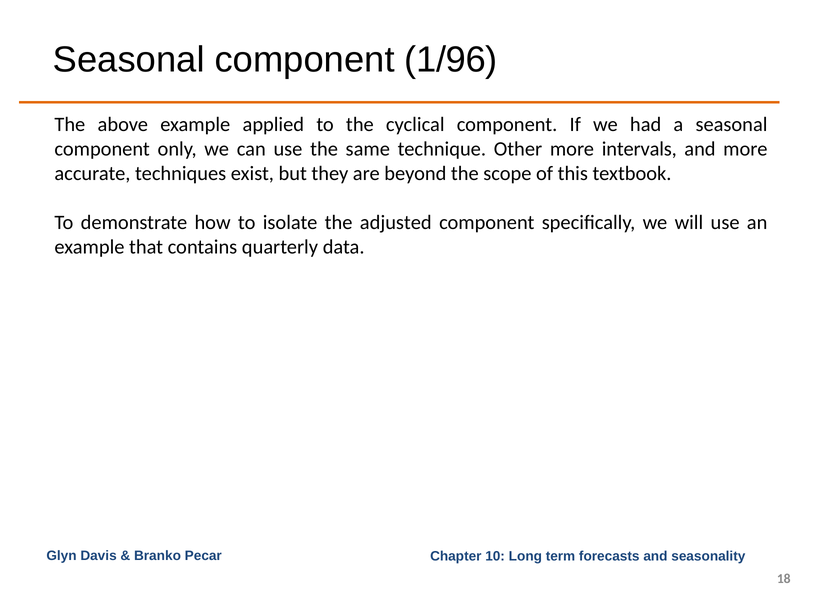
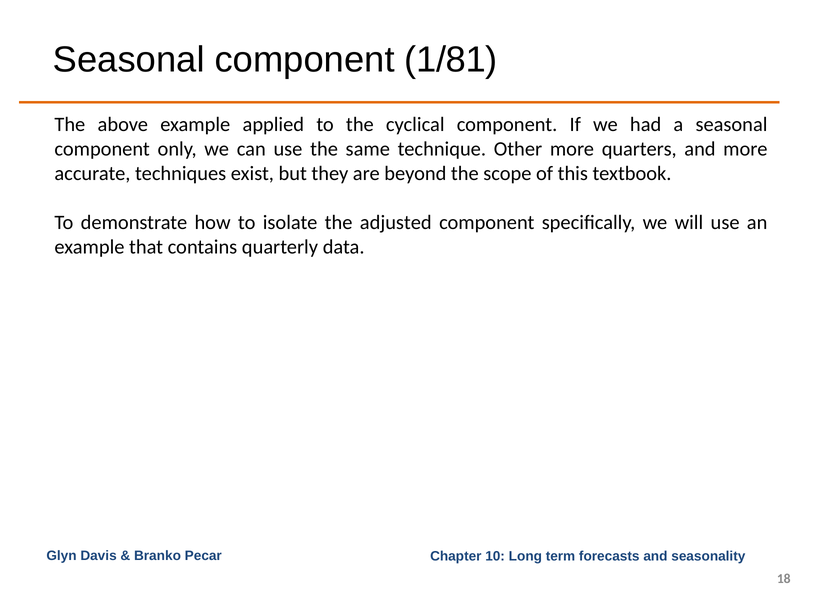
1/96: 1/96 -> 1/81 (451, 60)
intervals: intervals -> quarters (639, 149)
